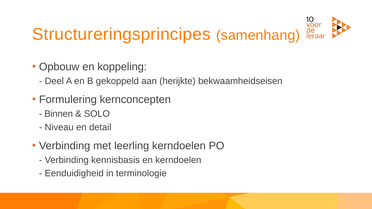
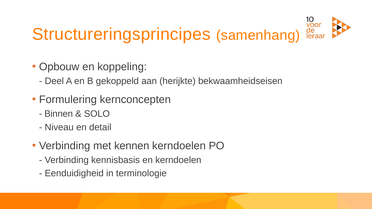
leerling: leerling -> kennen (132, 146)
